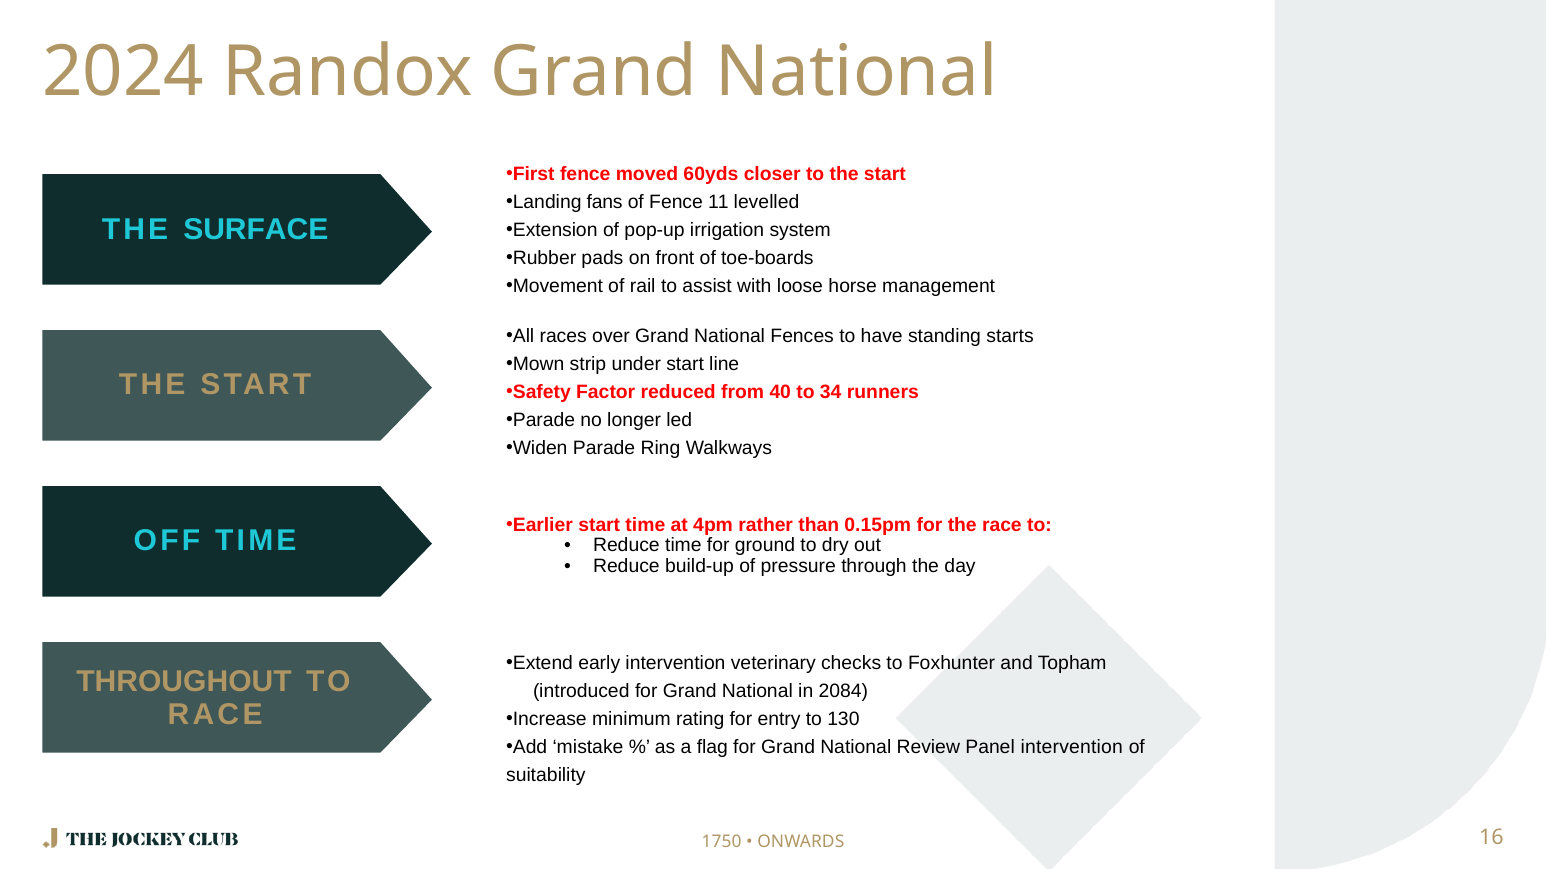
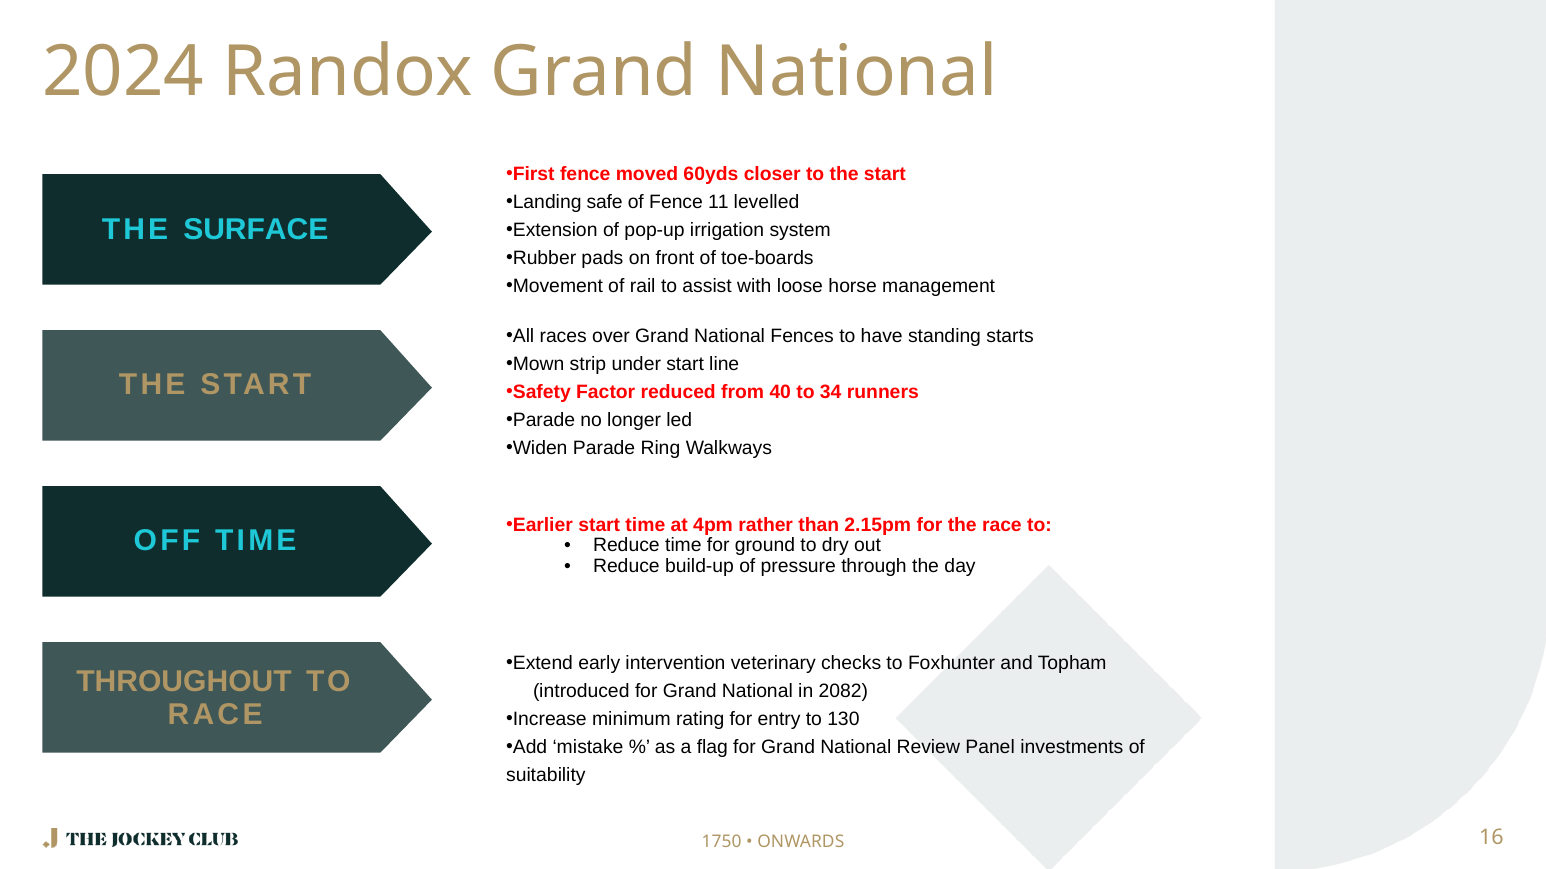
fans: fans -> safe (605, 202)
0.15pm: 0.15pm -> 2.15pm (878, 525)
2084: 2084 -> 2082 (843, 692)
Panel intervention: intervention -> investments (1072, 748)
